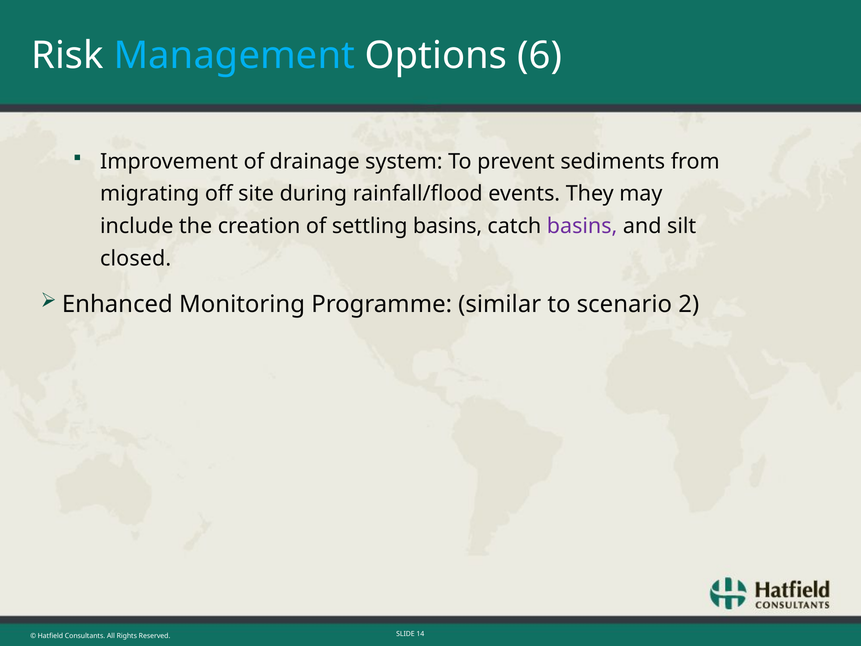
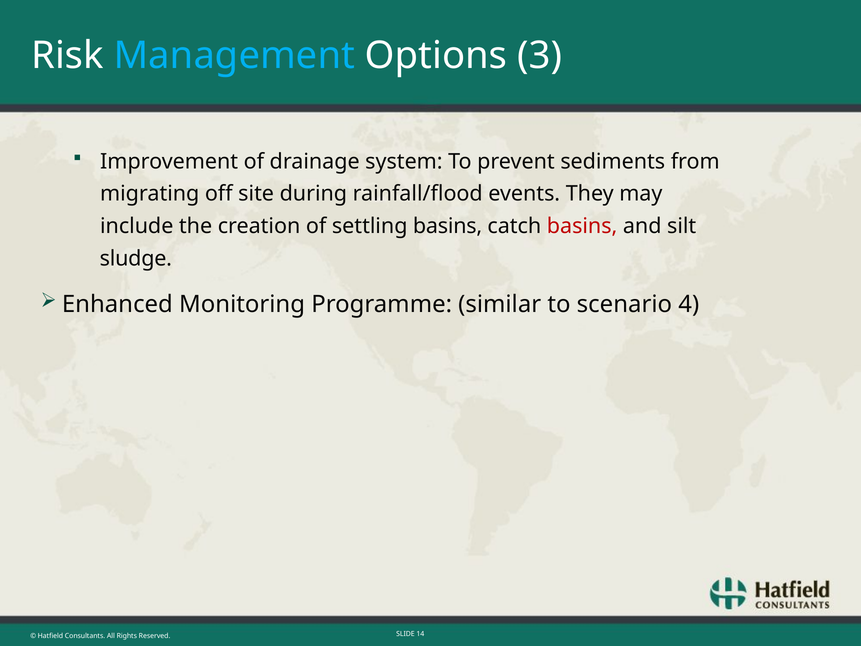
6: 6 -> 3 (540, 56)
basins colour: purple -> red (582, 226)
closed: closed -> sludge (136, 258)
2: 2 -> 4 (689, 304)
